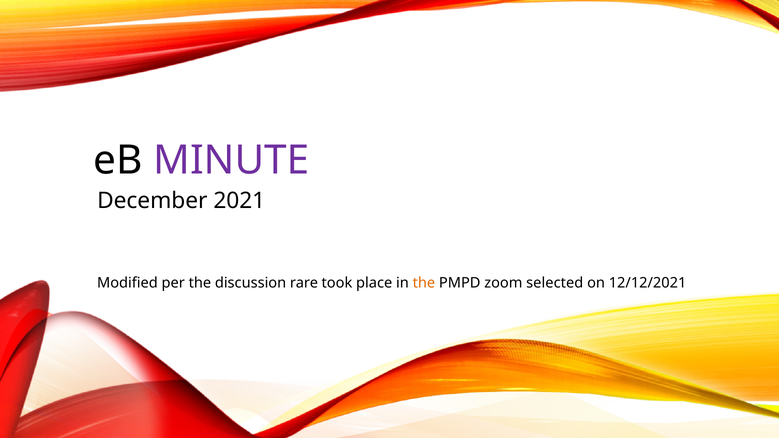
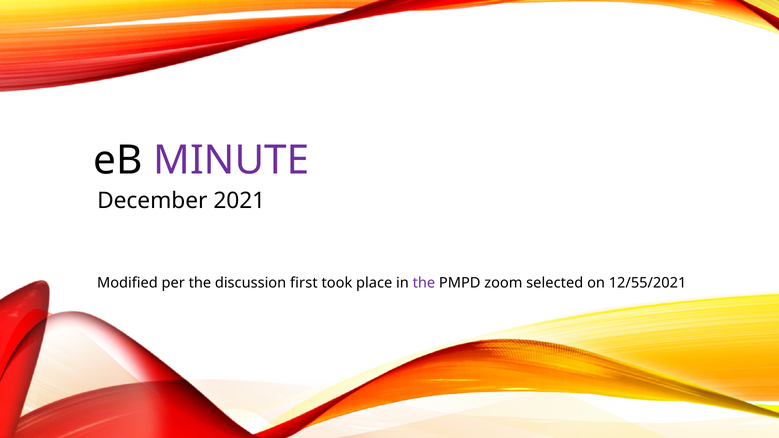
rare: rare -> first (304, 283)
the colour: orange -> purple (424, 283)
12/12/2021: 12/12/2021 -> 12/55/2021 (648, 283)
